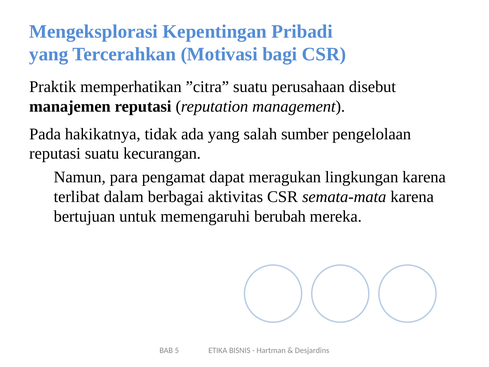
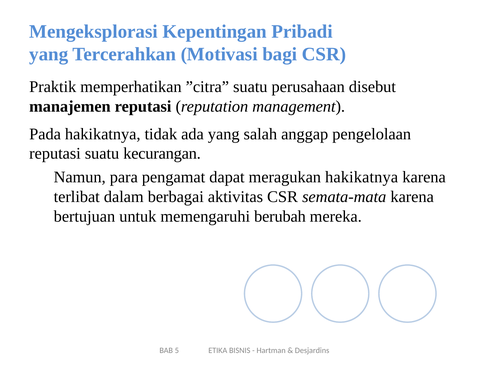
sumber: sumber -> anggap (305, 134)
meragukan lingkungan: lingkungan -> hakikatnya (362, 177)
